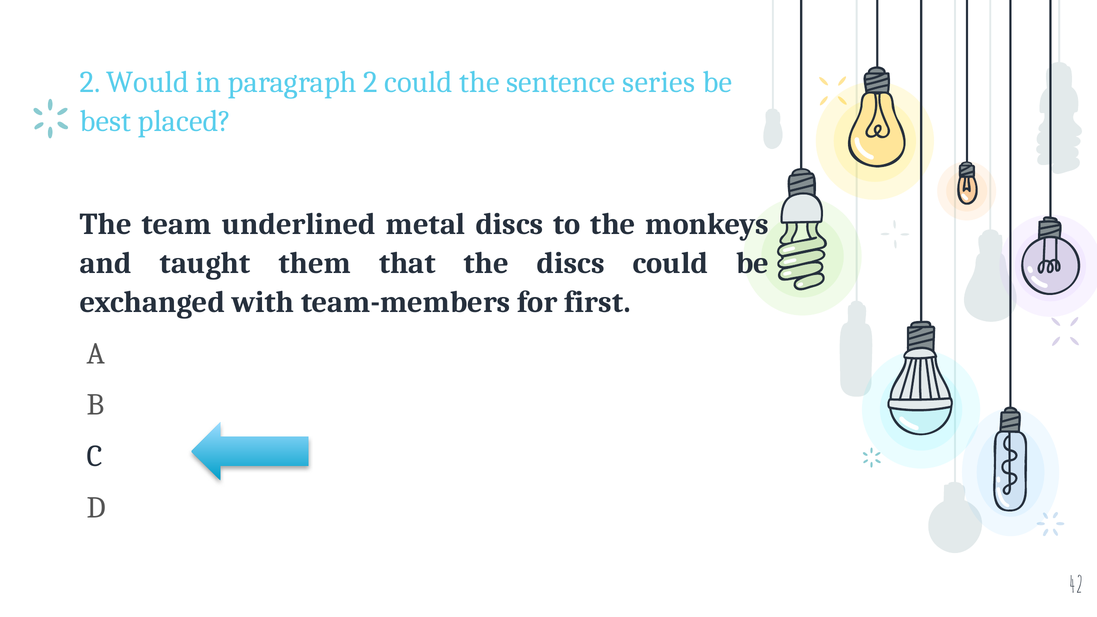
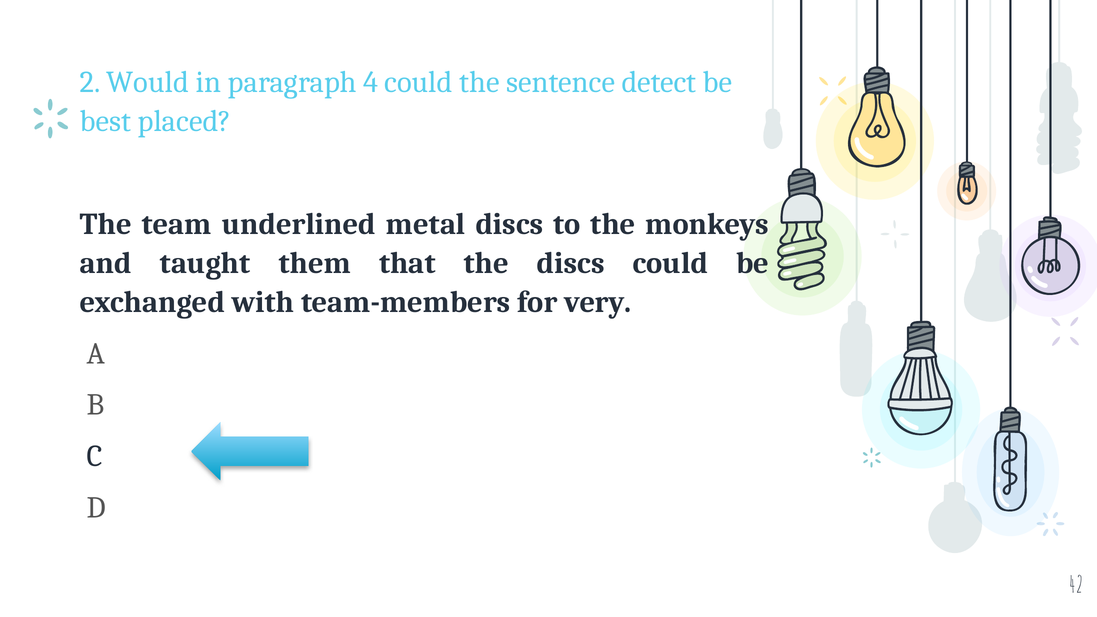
paragraph 2: 2 -> 4 (371, 82)
series: series -> detect (659, 82)
first: first -> very (598, 302)
